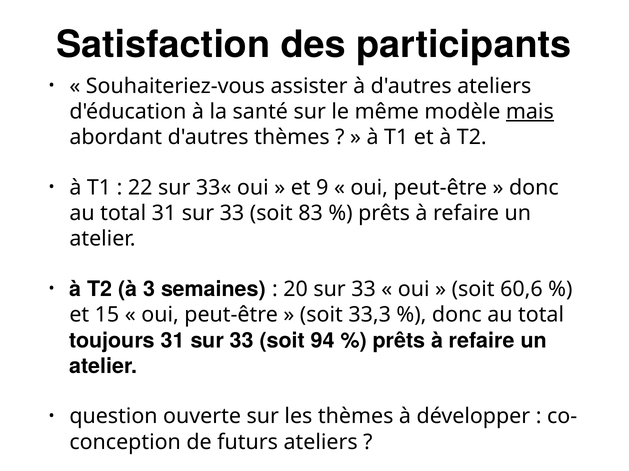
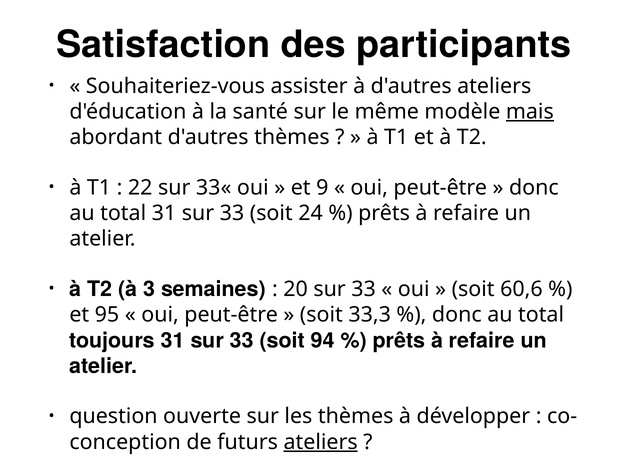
83: 83 -> 24 (311, 214)
15: 15 -> 95 (107, 315)
ateliers underline: none -> present (321, 443)
